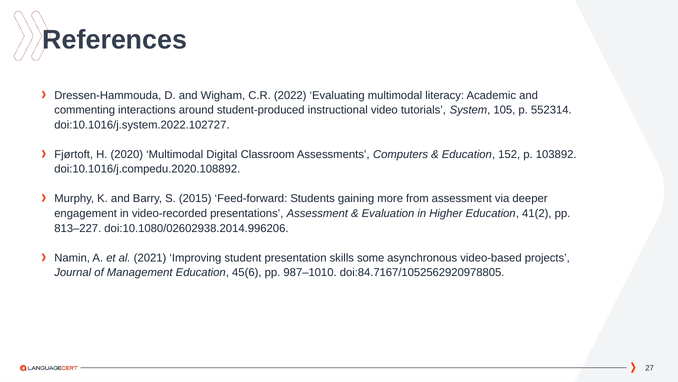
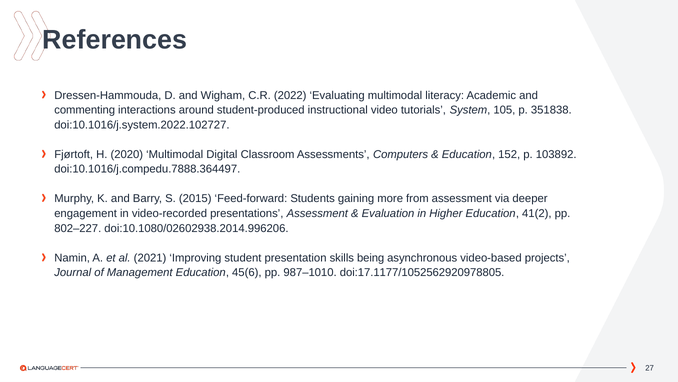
552314: 552314 -> 351838 (551, 110)
doi:10.1016/j.compedu.2020.108892: doi:10.1016/j.compedu.2020.108892 -> doi:10.1016/j.compedu.7888.364497 (147, 169)
813–227: 813–227 -> 802–227 (78, 228)
some: some -> being (371, 257)
doi:84.7167/1052562920978805: doi:84.7167/1052562920978805 -> doi:17.1177/1052562920978805 (422, 272)
